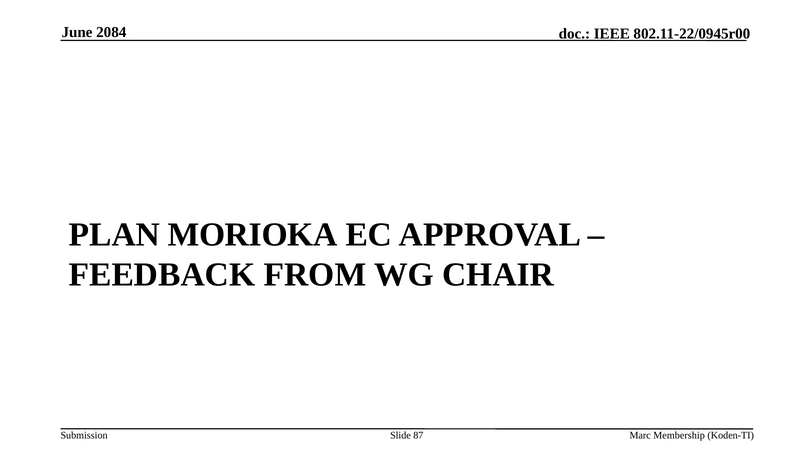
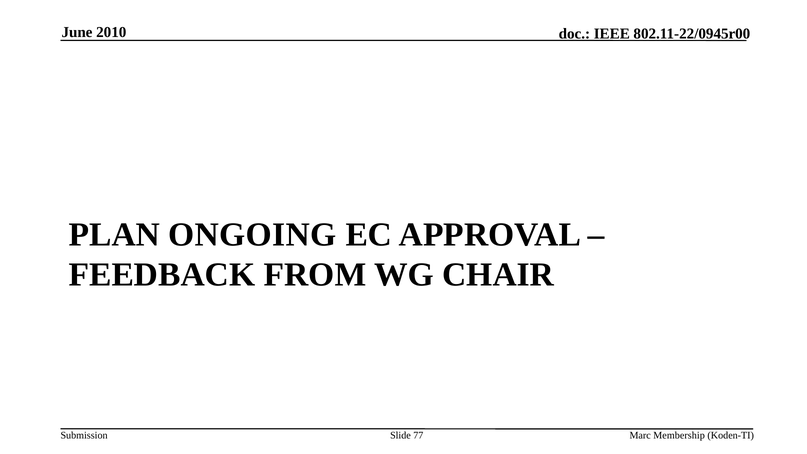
2084: 2084 -> 2010 (111, 32)
MORIOKA: MORIOKA -> ONGOING (252, 235)
87: 87 -> 77 (418, 435)
